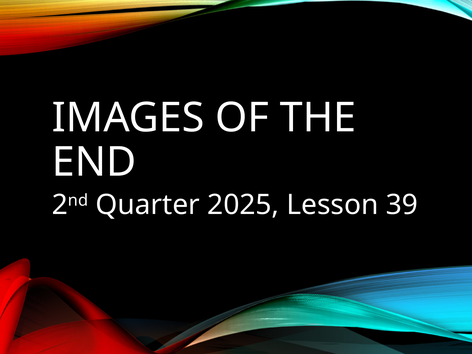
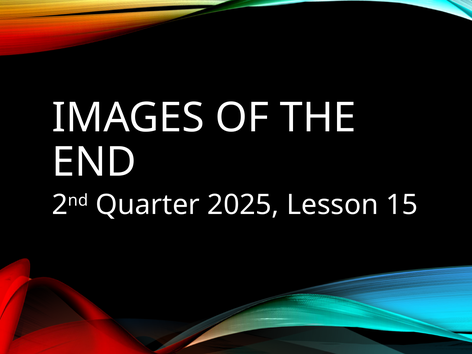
39: 39 -> 15 (402, 205)
